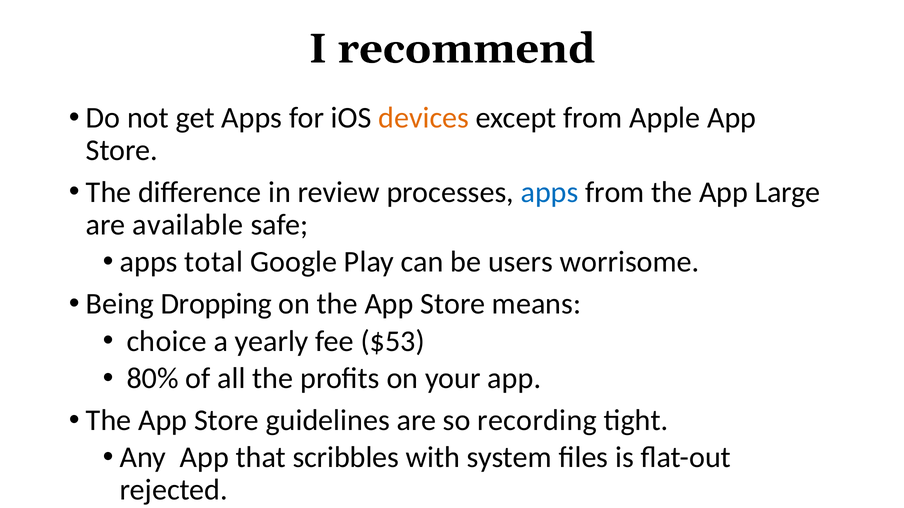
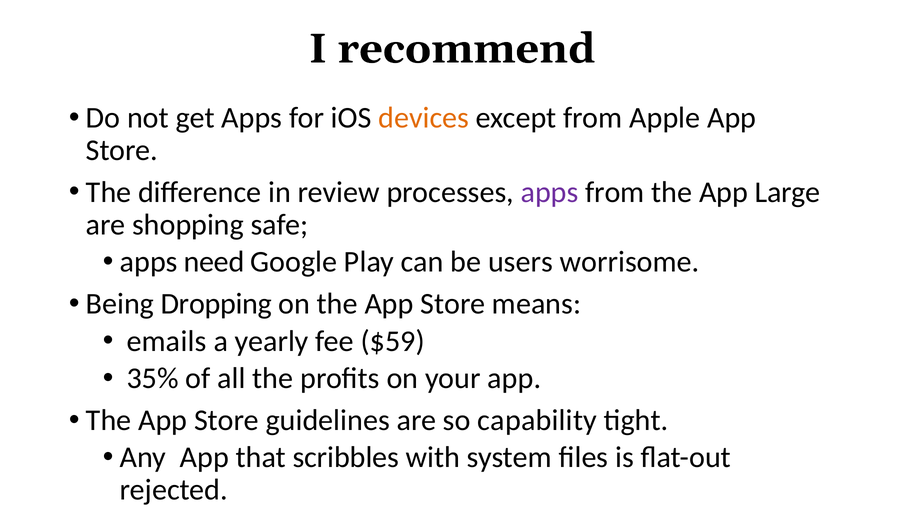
apps colour: blue -> purple (550, 192)
available: available -> shopping (188, 225)
total: total -> need (214, 262)
choice: choice -> emails (167, 341)
$53: $53 -> $59 (393, 341)
80%: 80% -> 35% (153, 379)
recording: recording -> capability (537, 421)
